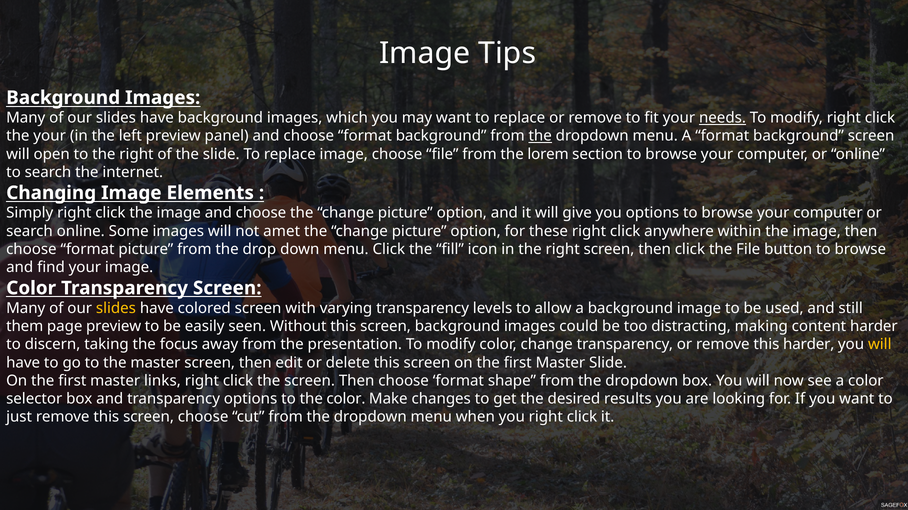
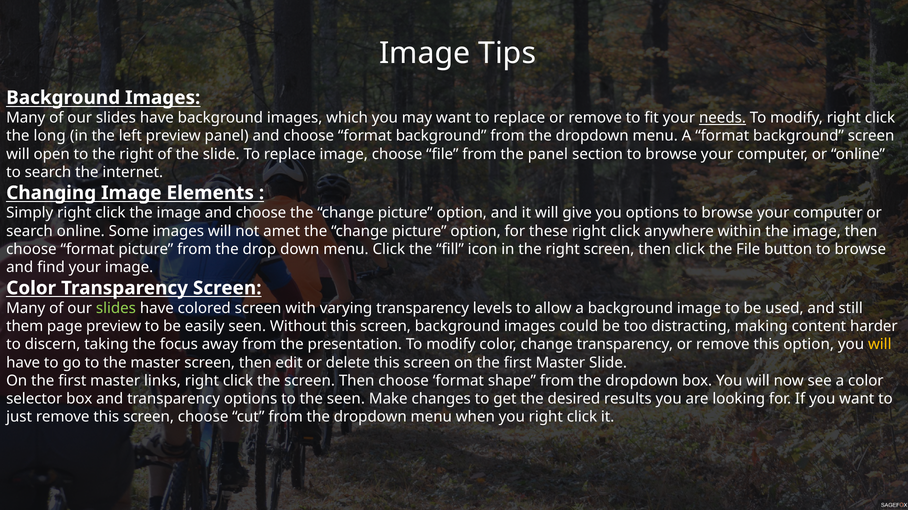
the your: your -> long (50, 136)
the underline: present -> none (540, 136)
the lorem: lorem -> panel (548, 154)
slides colour: yellow -> light green (116, 309)
this harder: harder -> option (809, 345)
the color: color -> seen (346, 399)
